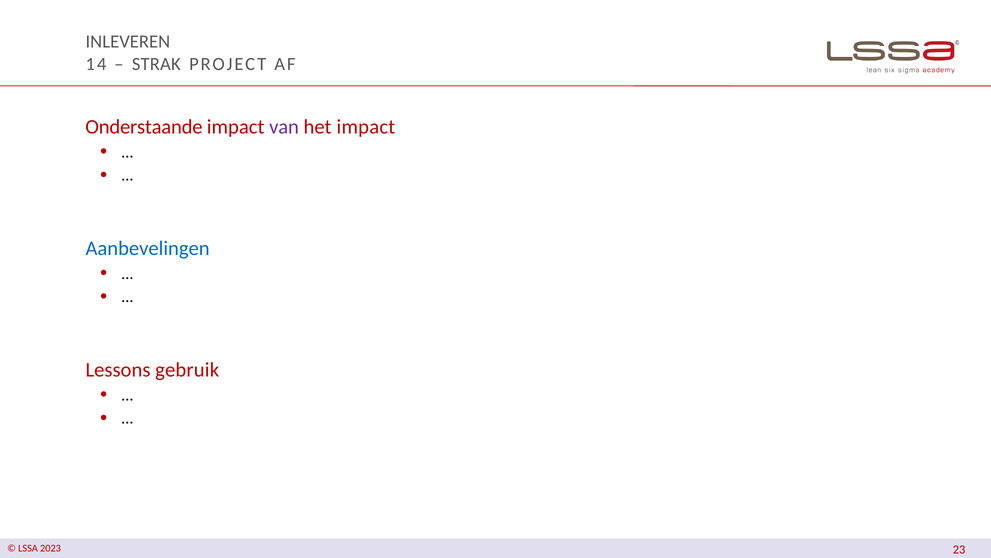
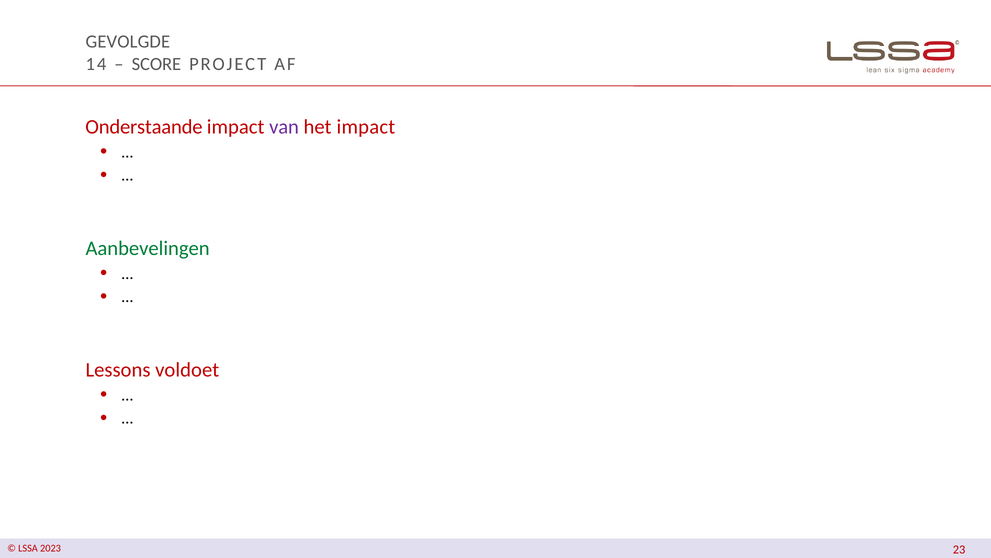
INLEVEREN: INLEVEREN -> GEVOLGDE (128, 42)
STRAK: STRAK -> SCORE (156, 64)
Aanbevelingen colour: blue -> green (148, 248)
gebruik: gebruik -> voldoet (187, 369)
